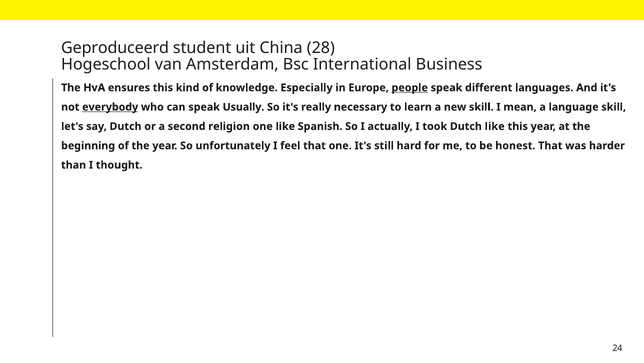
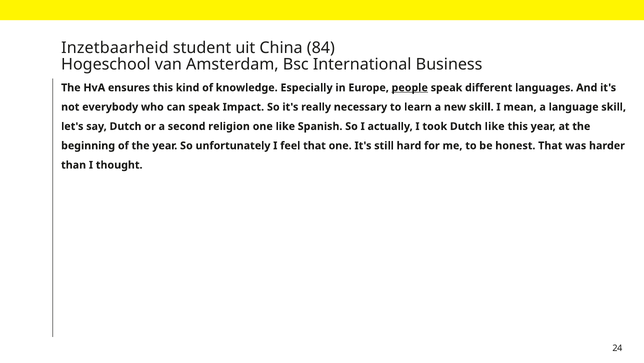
Geproduceerd: Geproduceerd -> Inzetbaarheid (115, 48)
28: 28 -> 84 (321, 48)
everybody underline: present -> none (110, 107)
Usually: Usually -> Impact (243, 107)
